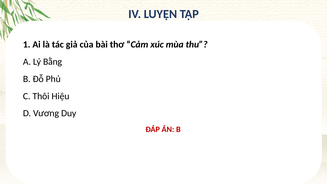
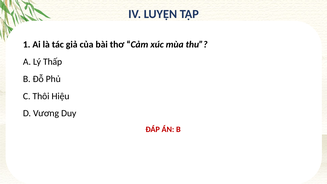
Bằng: Bằng -> Thấp (53, 62)
